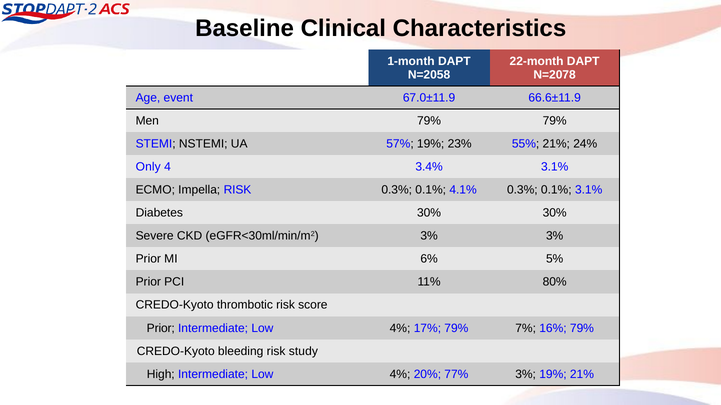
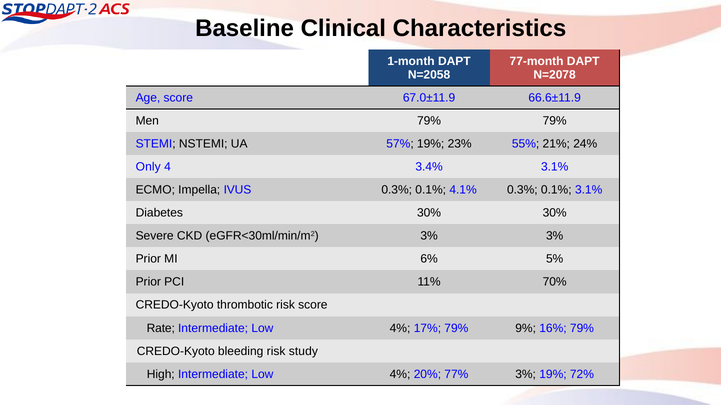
22-month: 22-month -> 77-month (537, 61)
Age event: event -> score (178, 98)
Impella RISK: RISK -> IVUS (237, 190)
80%: 80% -> 70% (555, 282)
Prior: Prior -> Rate (161, 329)
7%: 7% -> 9% (526, 329)
19% 21%: 21% -> 72% (582, 375)
